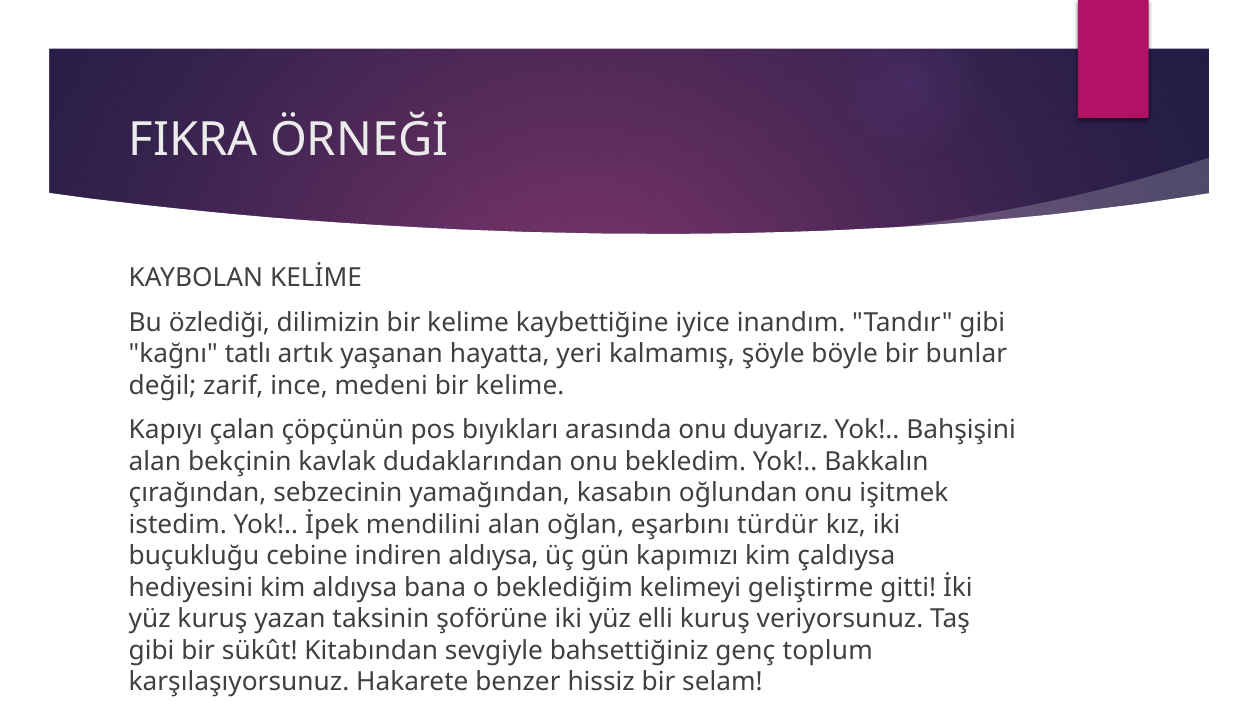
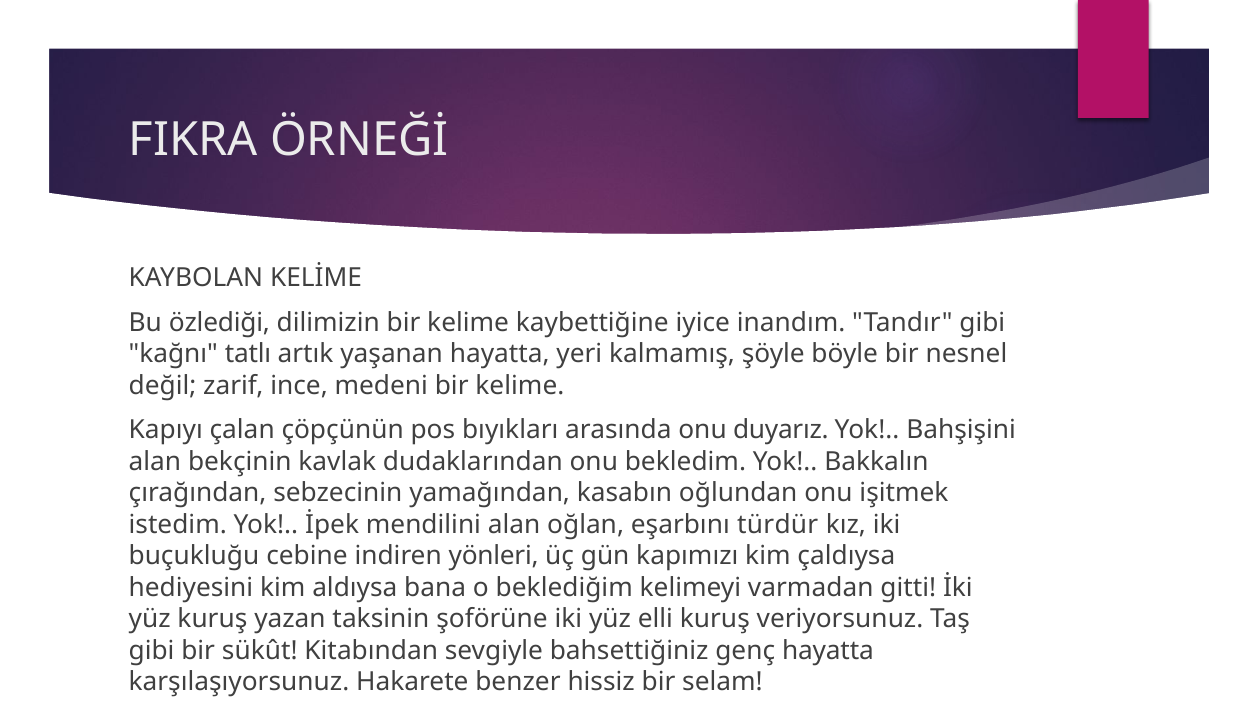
bunlar: bunlar -> nesnel (966, 354)
indiren aldıysa: aldıysa -> yönleri (494, 556)
geliştirme: geliştirme -> varmadan (811, 588)
genç toplum: toplum -> hayatta (828, 651)
